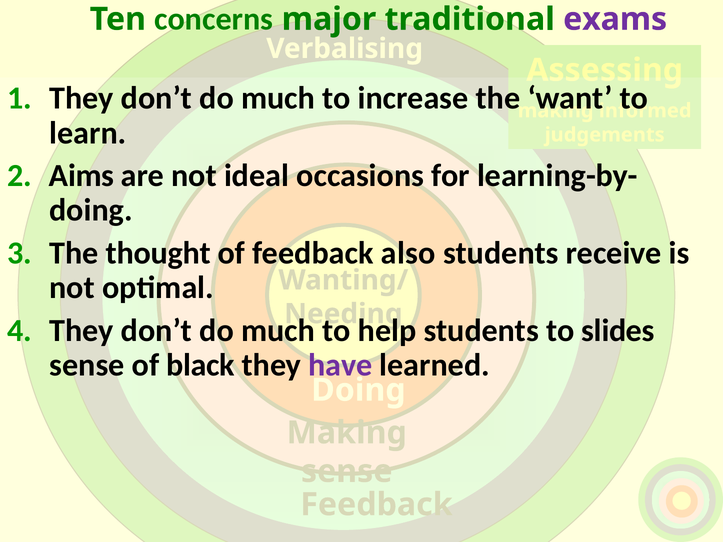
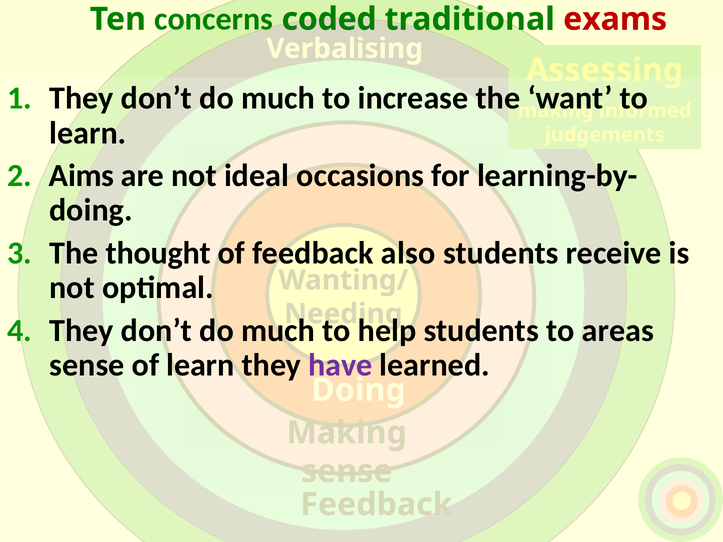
major: major -> coded (329, 19)
exams colour: purple -> red (615, 19)
slides: slides -> areas (618, 331)
of black: black -> learn (200, 365)
